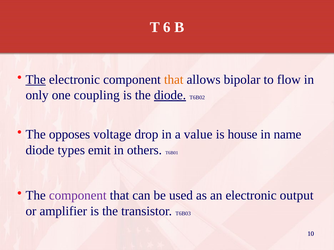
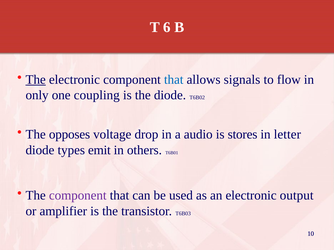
that colour: orange -> blue (174, 80)
bipolar: bipolar -> signals (242, 80)
diode underline: present -> none (170, 95)
value: value -> audio (198, 135)
house: house -> stores (243, 135)
name: name -> letter (287, 135)
